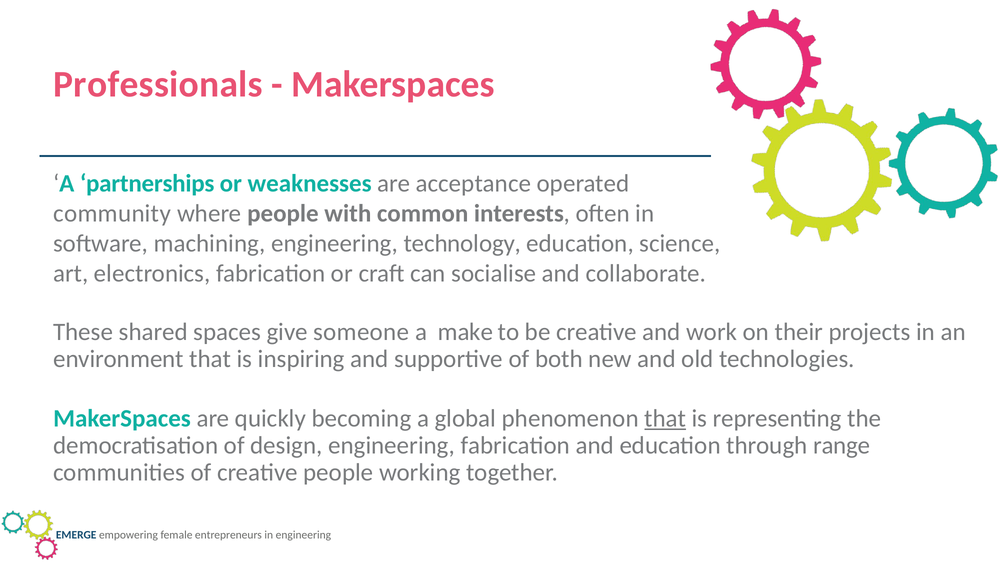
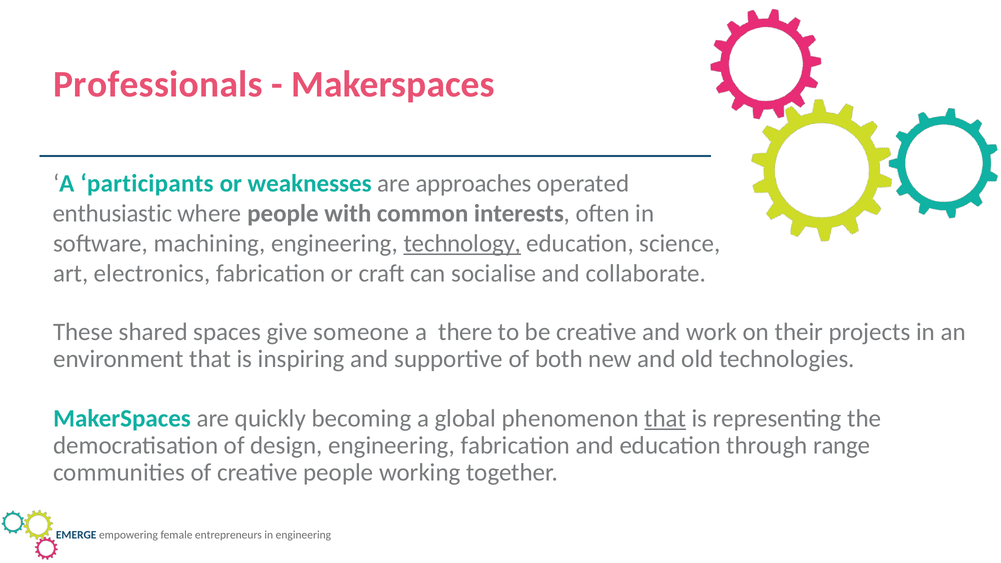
partnerships: partnerships -> participants (147, 183)
acceptance: acceptance -> approaches (474, 183)
community: community -> enthusiastic (112, 213)
technology underline: none -> present (462, 243)
make: make -> there (465, 332)
